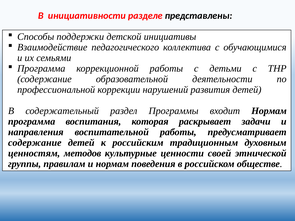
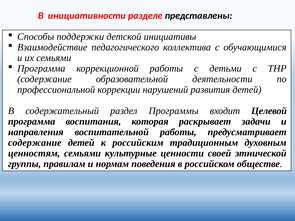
входит Нормам: Нормам -> Целевой (269, 111)
ценностям методов: методов -> семьями (82, 154)
